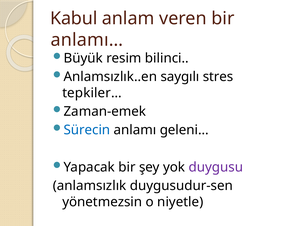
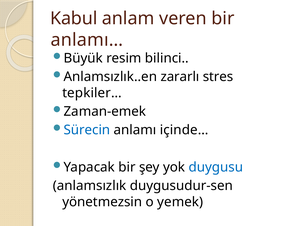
saygılı: saygılı -> zararlı (180, 77)
geleni…: geleni… -> içinde… (184, 130)
duygusu colour: purple -> blue (216, 167)
niyetle: niyetle -> yemek (180, 202)
